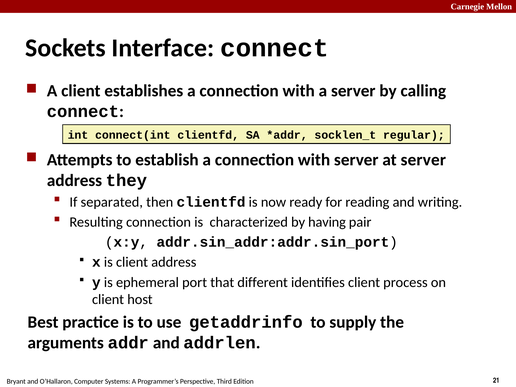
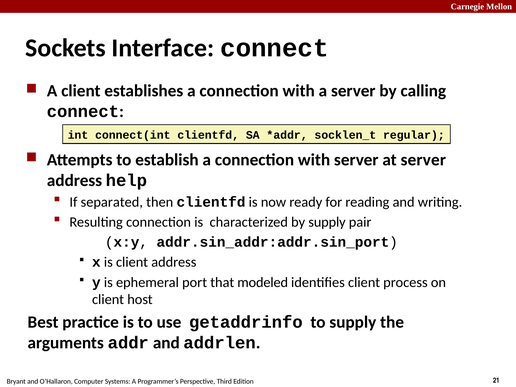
they: they -> help (127, 180)
by having: having -> supply (327, 222)
different: different -> modeled (263, 282)
